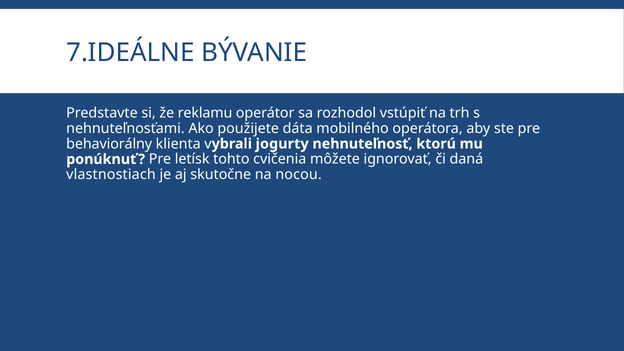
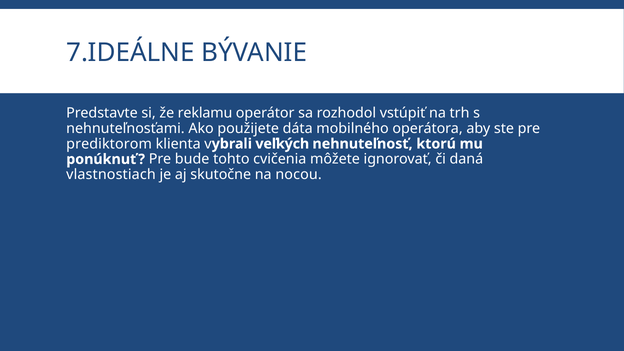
behaviorálny: behaviorálny -> prediktorom (109, 144)
jogurty: jogurty -> veľkých (282, 144)
letísk: letísk -> bude (192, 159)
